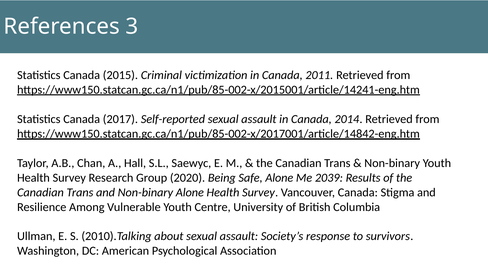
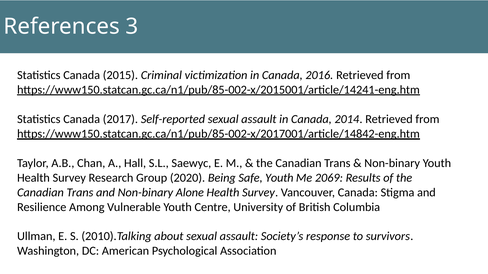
2011: 2011 -> 2016 (319, 75)
Safe Alone: Alone -> Youth (279, 178)
2039: 2039 -> 2069 (329, 178)
